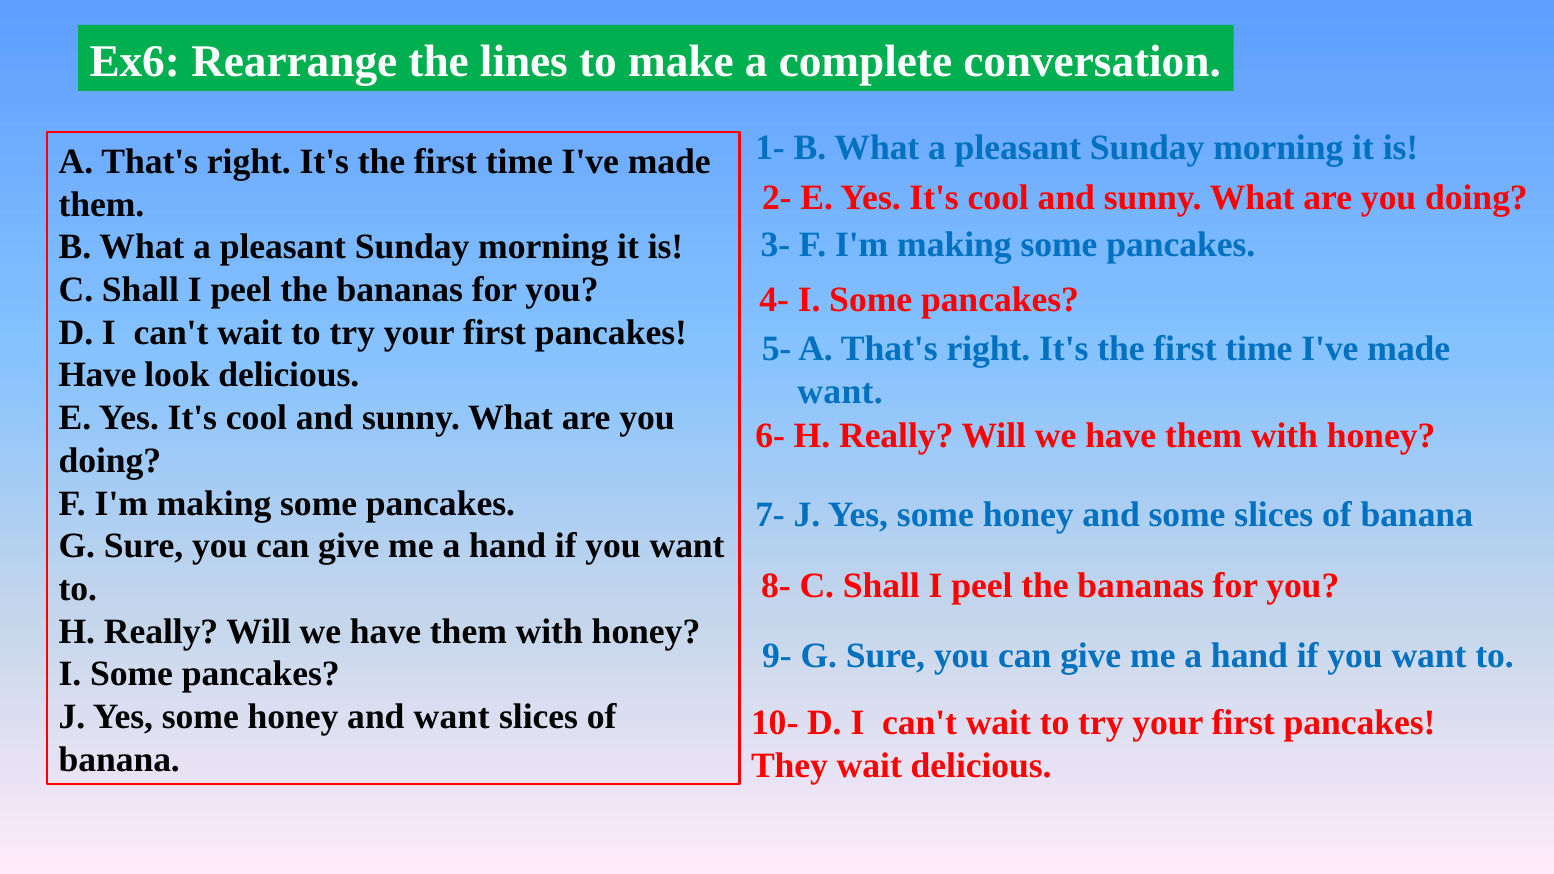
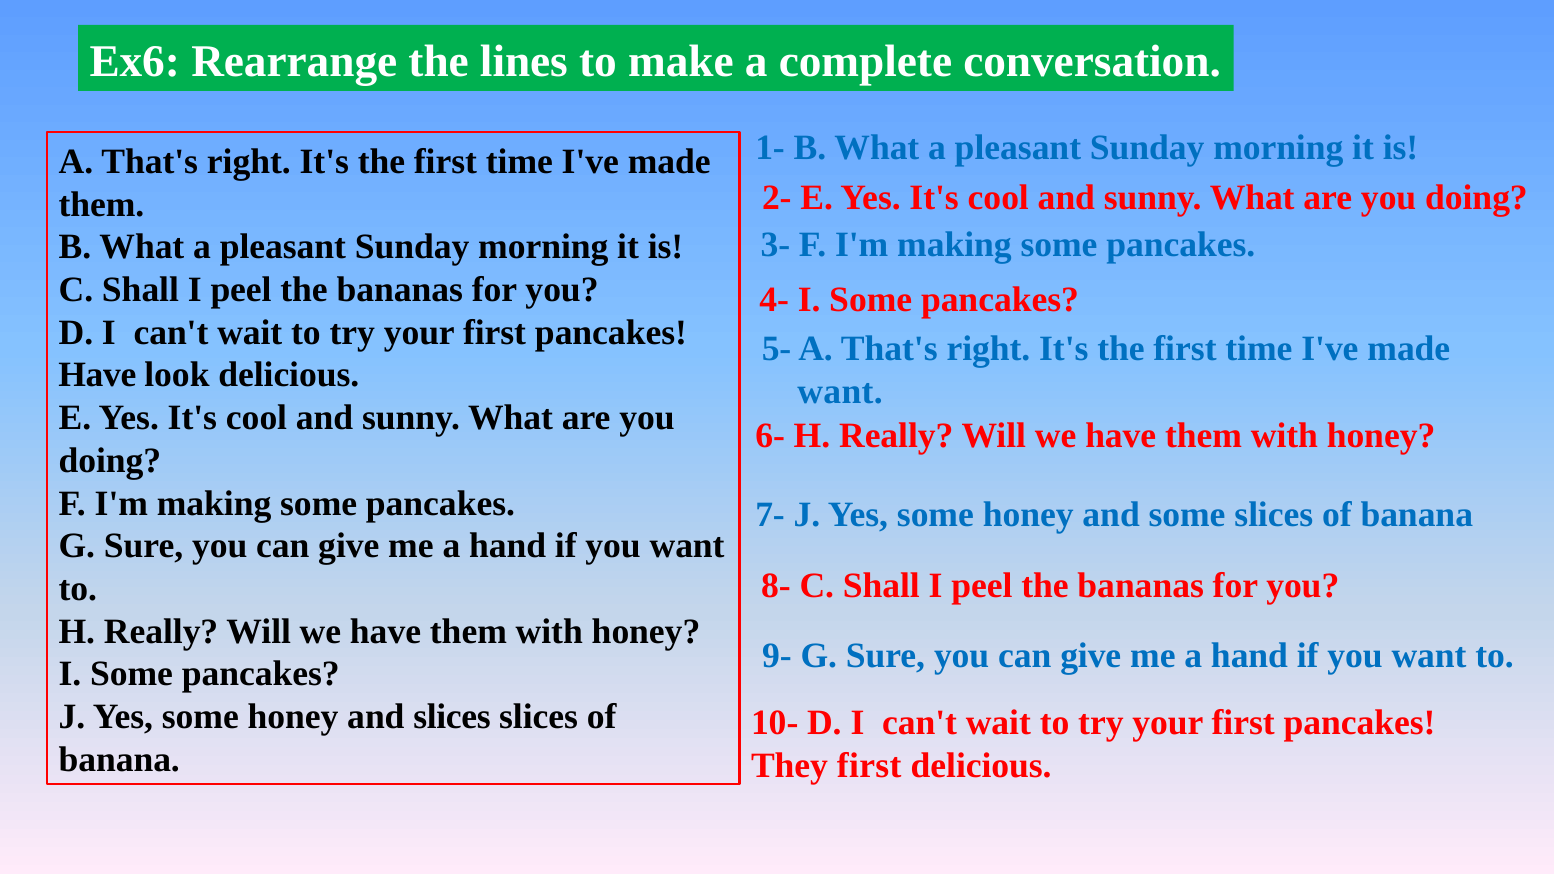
and want: want -> slices (452, 717)
They wait: wait -> first (869, 766)
